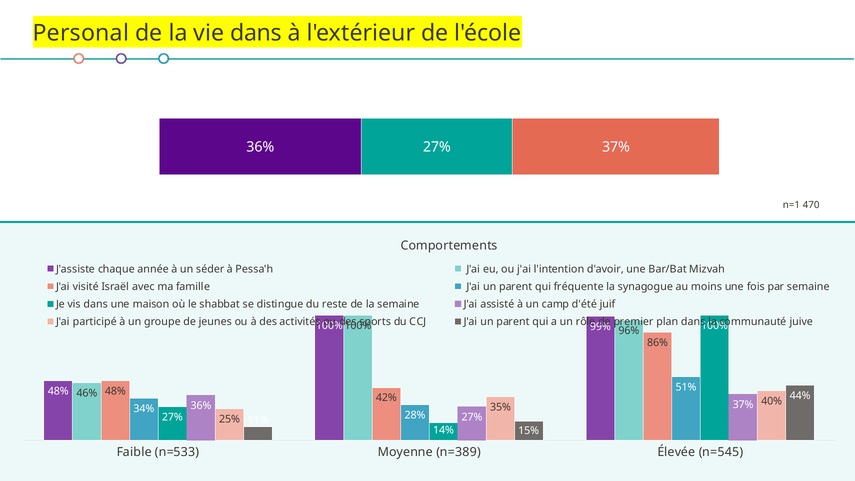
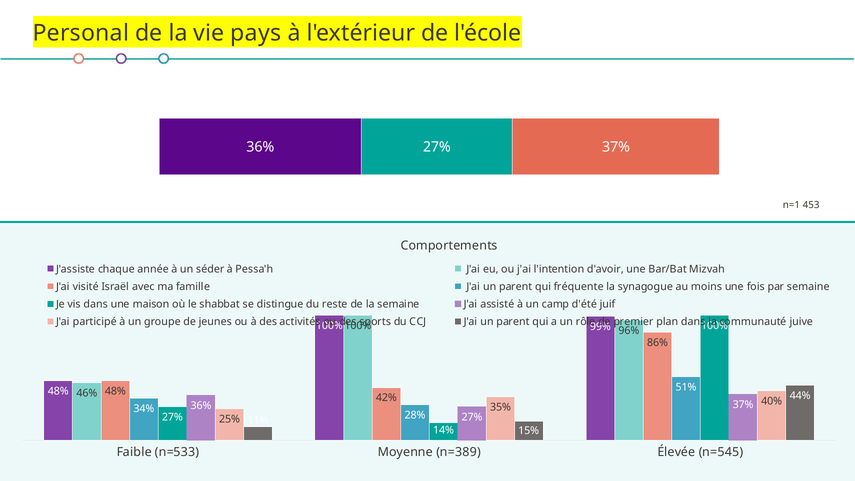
vie dans: dans -> pays (256, 33)
470: 470 -> 453 (811, 205)
